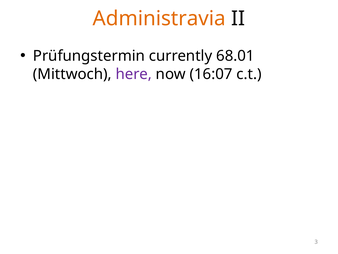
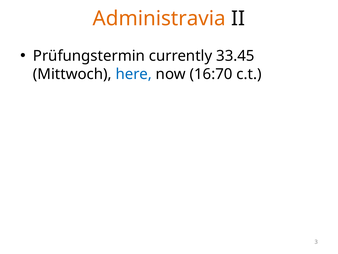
68.01: 68.01 -> 33.45 (235, 56)
here colour: purple -> blue (134, 74)
16:07: 16:07 -> 16:70 (211, 74)
